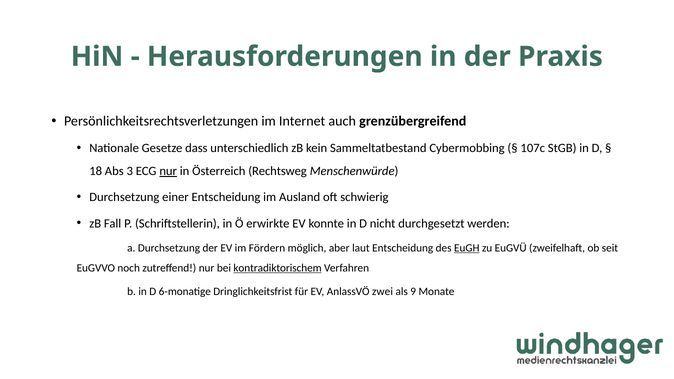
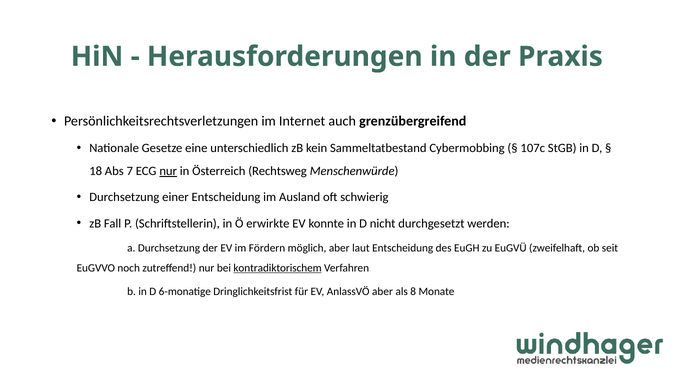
dass: dass -> eine (196, 148)
3: 3 -> 7 (130, 171)
EuGH underline: present -> none (467, 248)
AnlassVÖ zwei: zwei -> aber (382, 292)
9: 9 -> 8 (413, 292)
